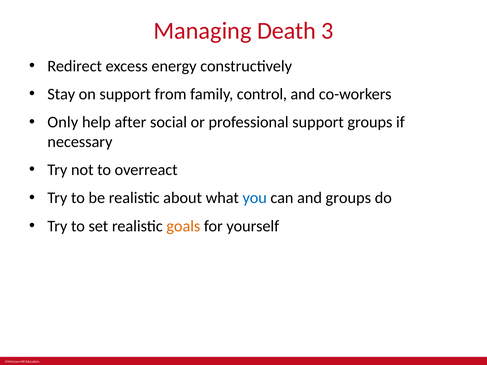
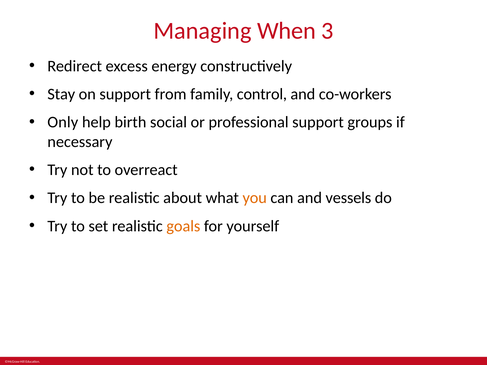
Death: Death -> When (286, 31)
after: after -> birth (130, 122)
you colour: blue -> orange (255, 198)
and groups: groups -> vessels (348, 198)
